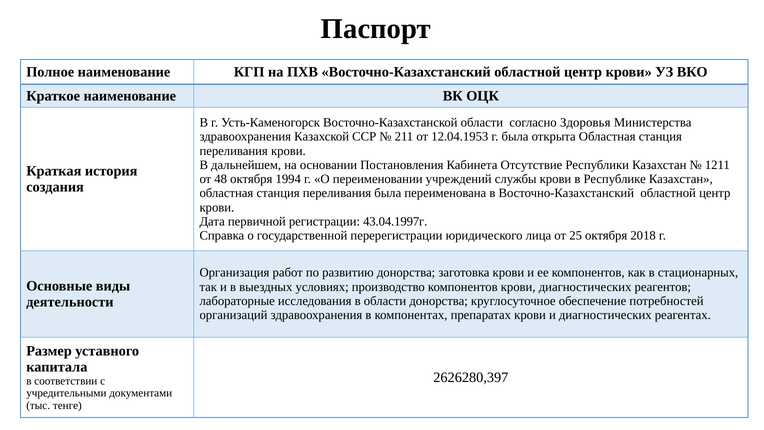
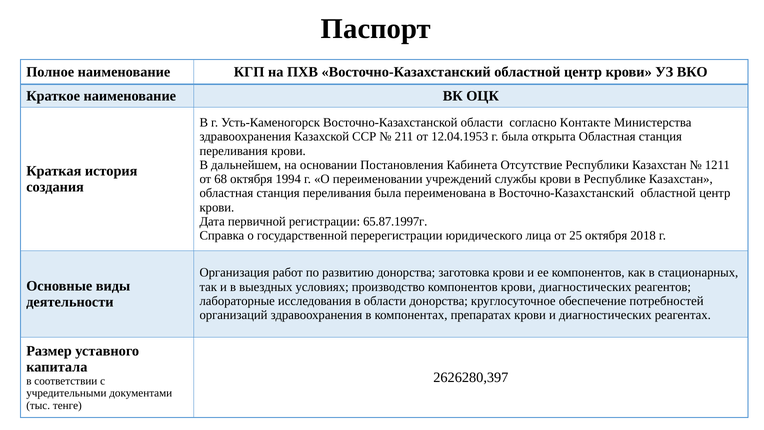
Здоровья: Здоровья -> Контакте (585, 122)
48: 48 -> 68 (221, 179)
43.04.1997г: 43.04.1997г -> 65.87.1997г (395, 221)
